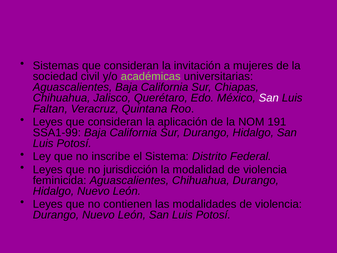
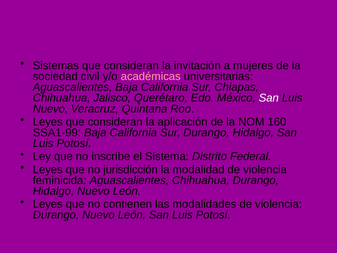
académicas colour: light green -> pink (151, 76)
Faltan: Faltan -> Nuevo (50, 109)
191: 191 -> 160 (277, 122)
